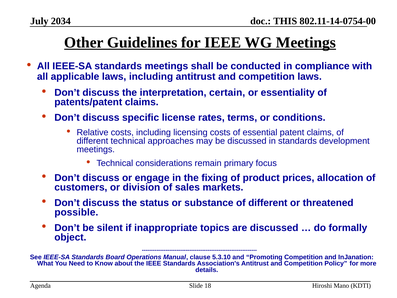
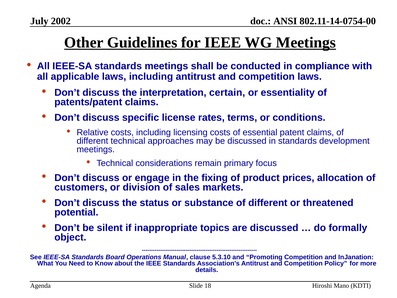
2034: 2034 -> 2002 (61, 21)
THIS: THIS -> ANSI (285, 21)
possible: possible -> potential (76, 212)
